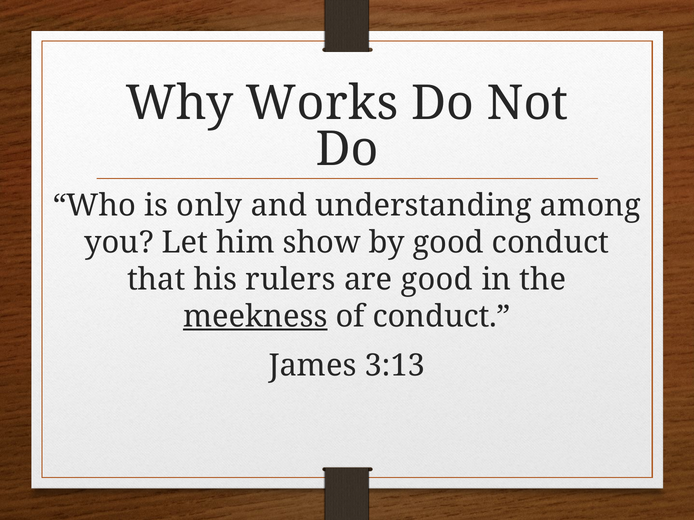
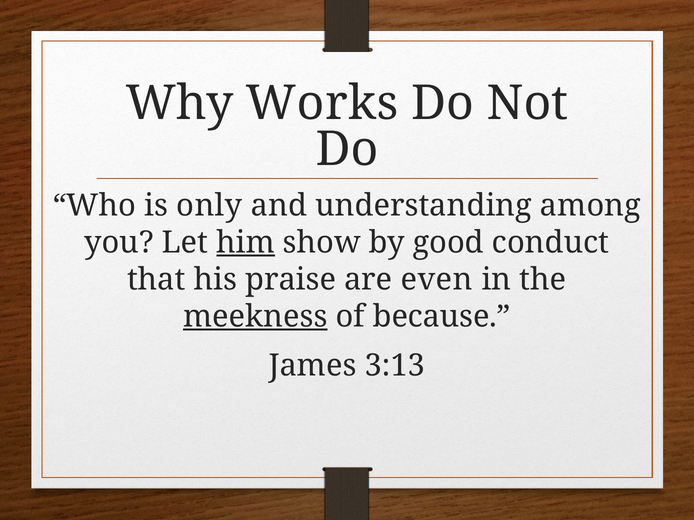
him underline: none -> present (246, 243)
rulers: rulers -> praise (291, 280)
are good: good -> even (437, 280)
of conduct: conduct -> because (442, 317)
